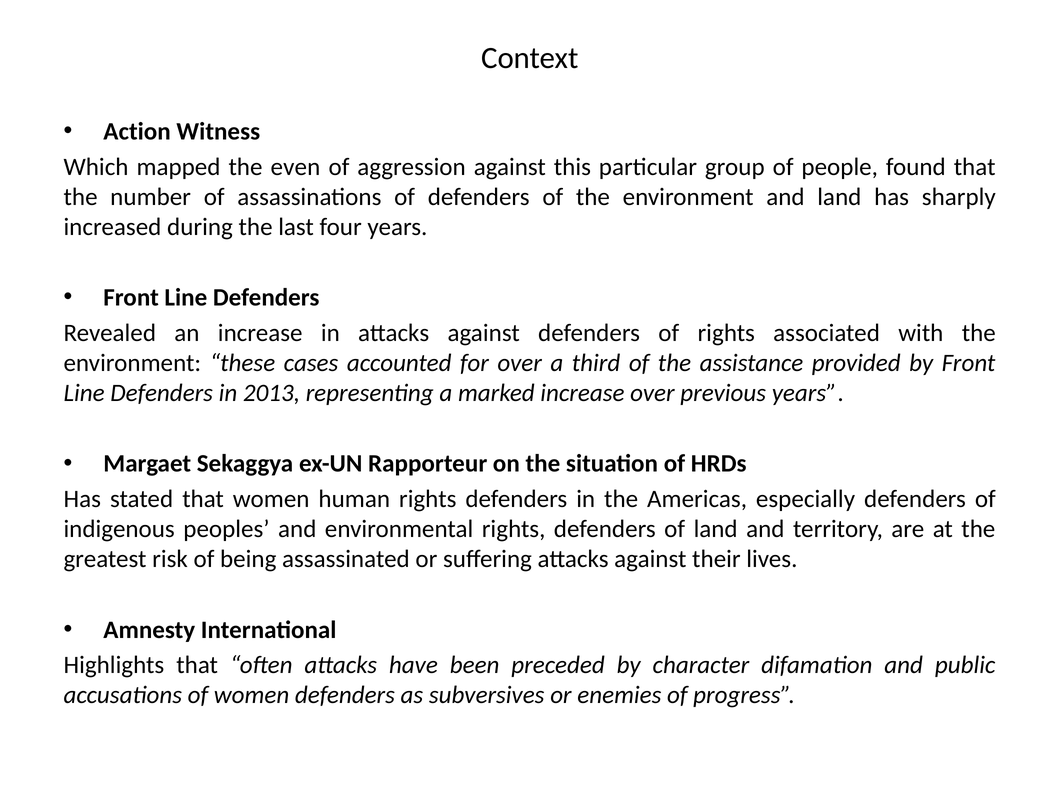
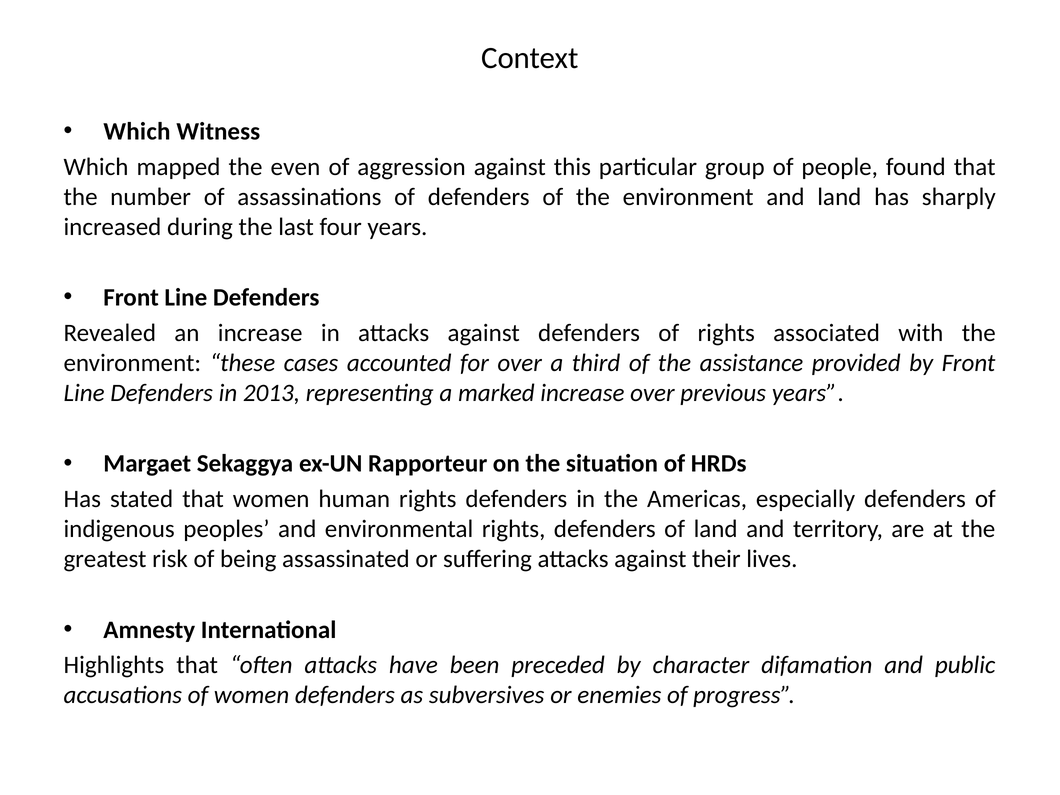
Action: Action -> Which (137, 131)
